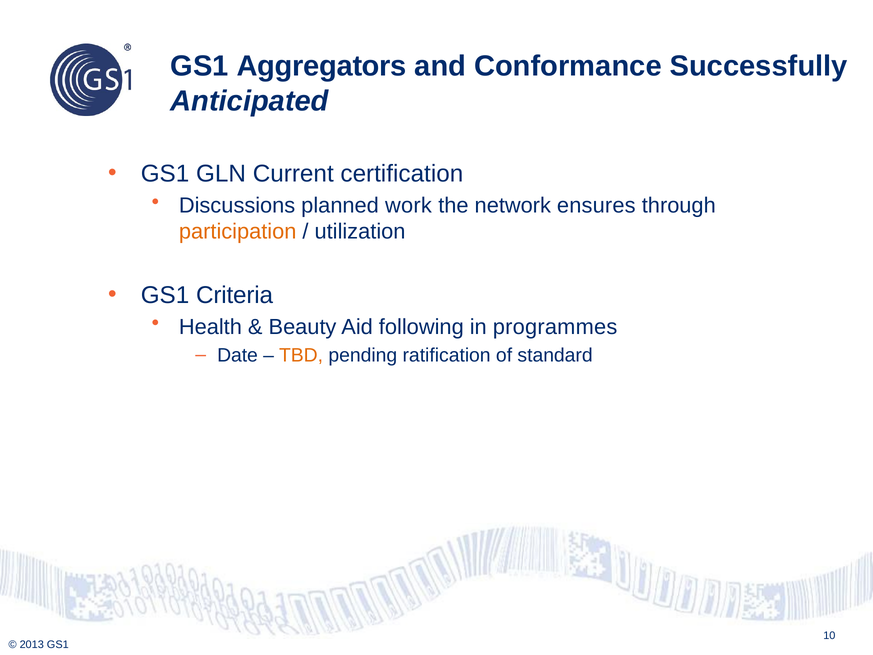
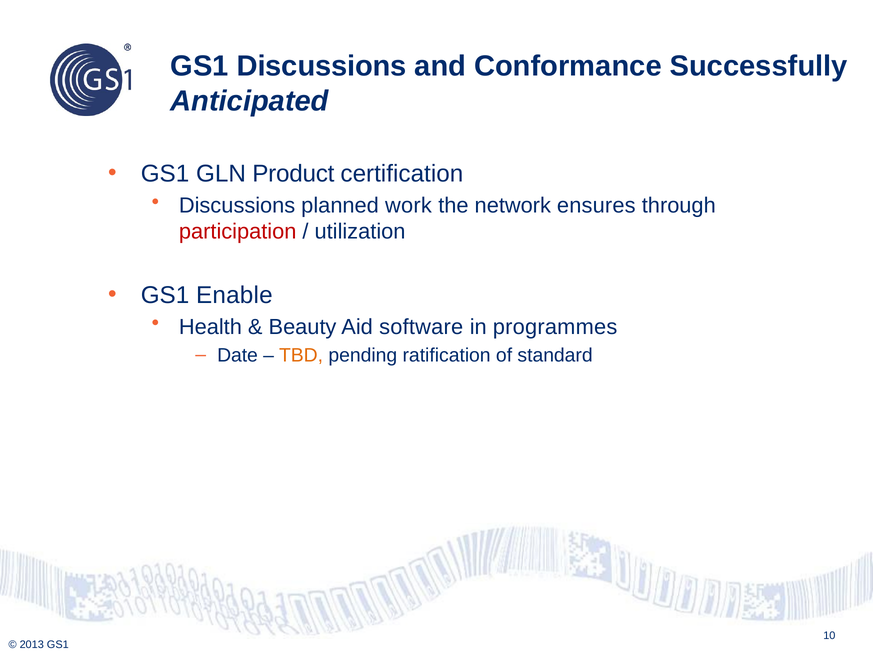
GS1 Aggregators: Aggregators -> Discussions (322, 66)
Current: Current -> Product (293, 174)
participation colour: orange -> red (238, 232)
Criteria: Criteria -> Enable (234, 295)
following: following -> software (421, 327)
